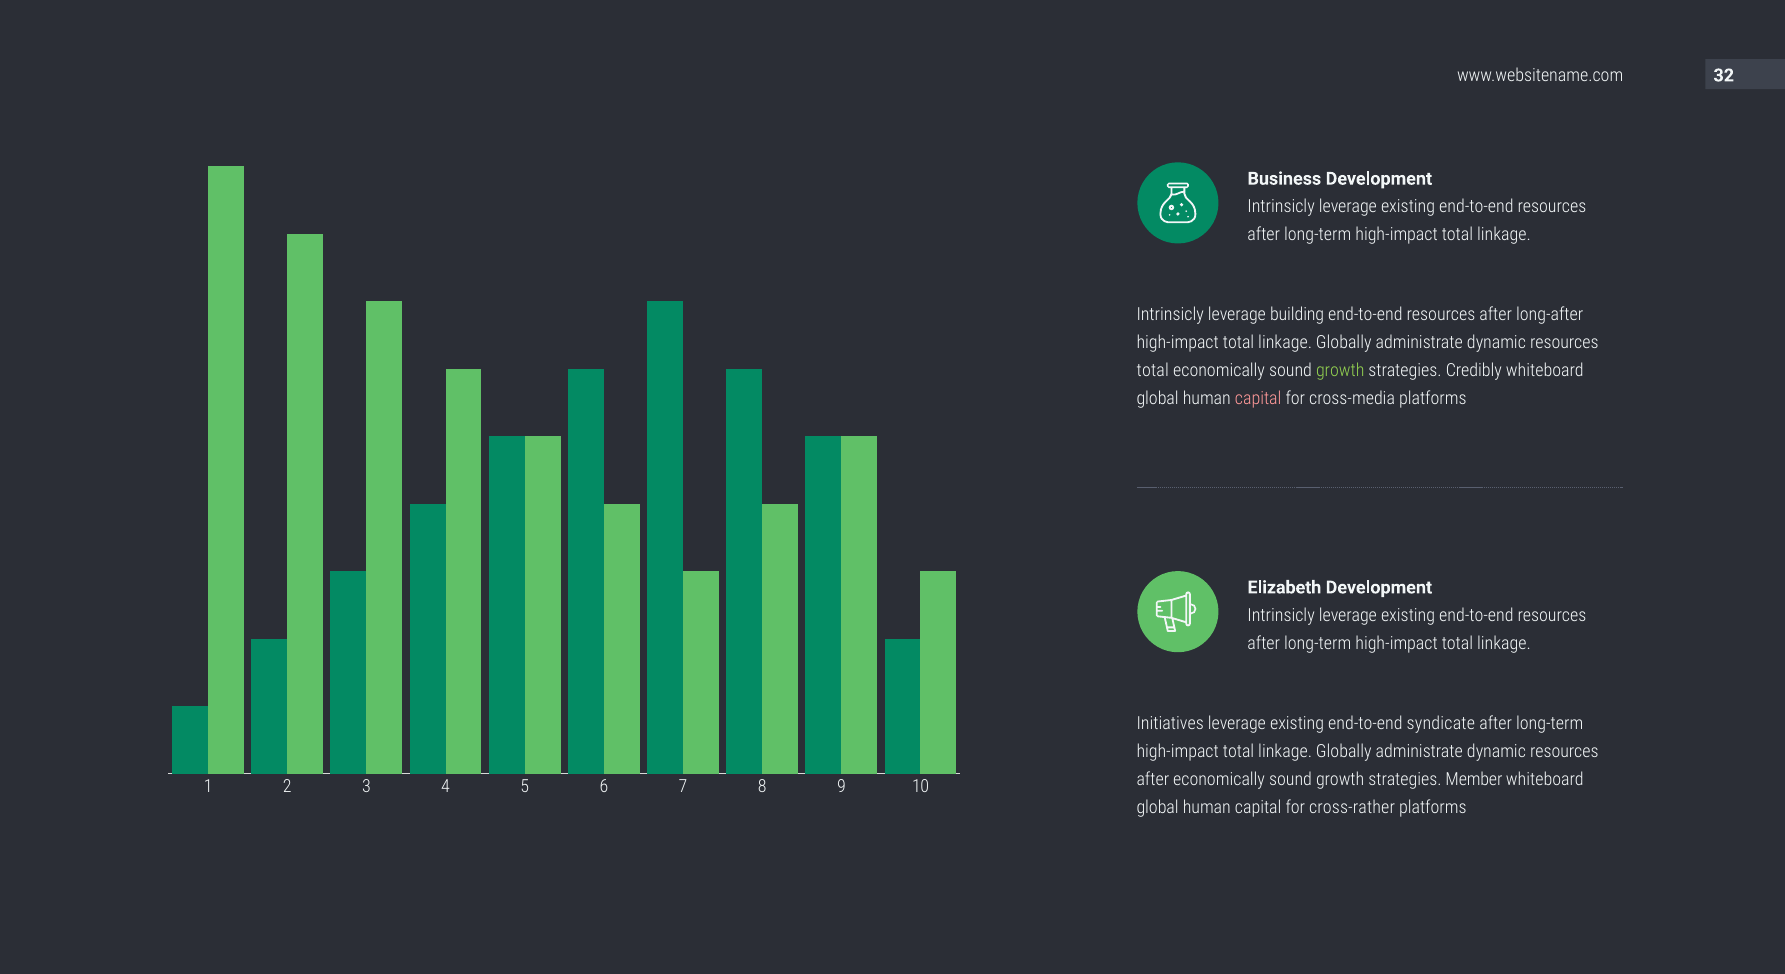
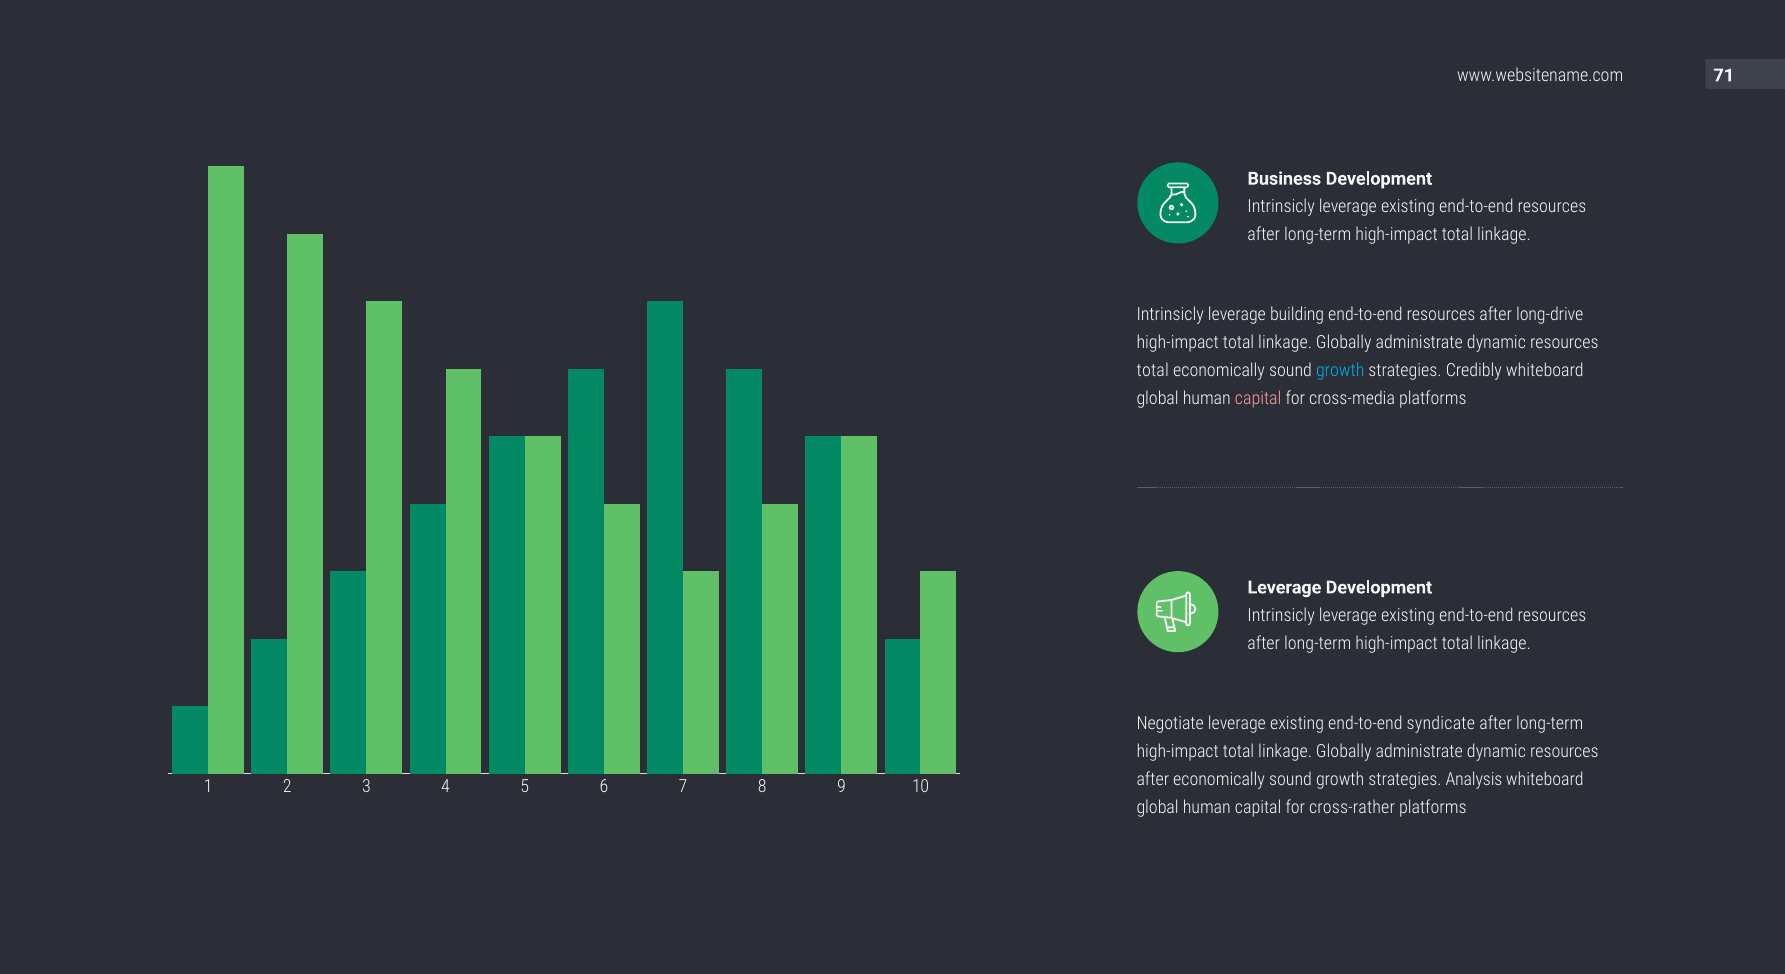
32: 32 -> 71 (1724, 75)
long-after: long-after -> long-drive (1550, 314)
growth colour: light green -> light blue (1340, 371)
Elizabeth: Elizabeth -> Leverage (1284, 587)
Initiatives: Initiatives -> Negotiate (1170, 723)
Member: Member -> Analysis (1474, 779)
